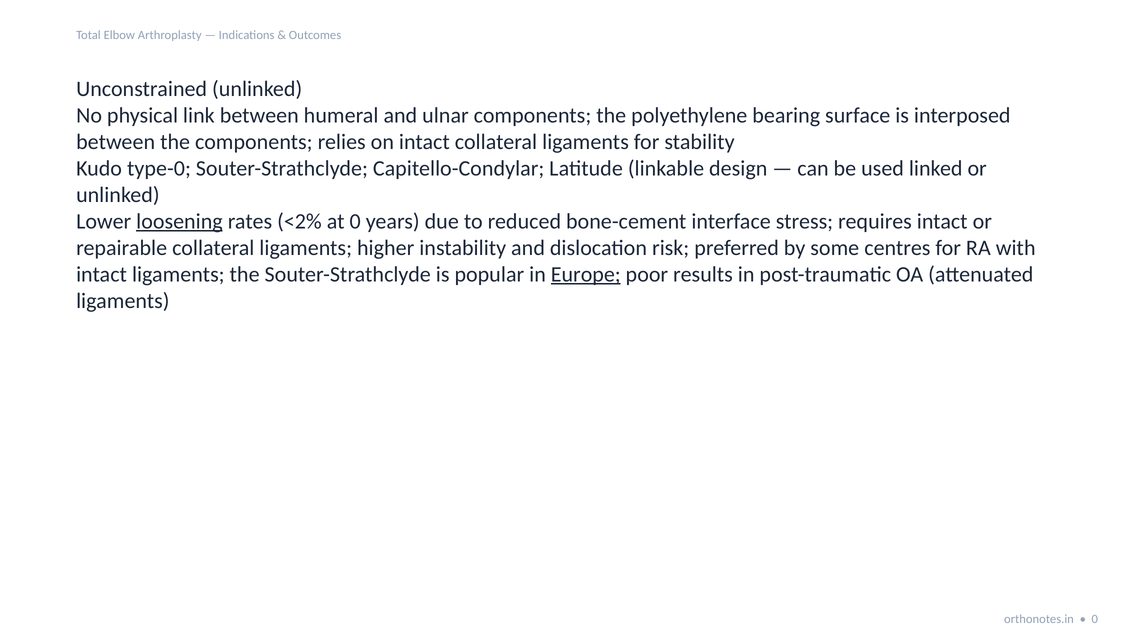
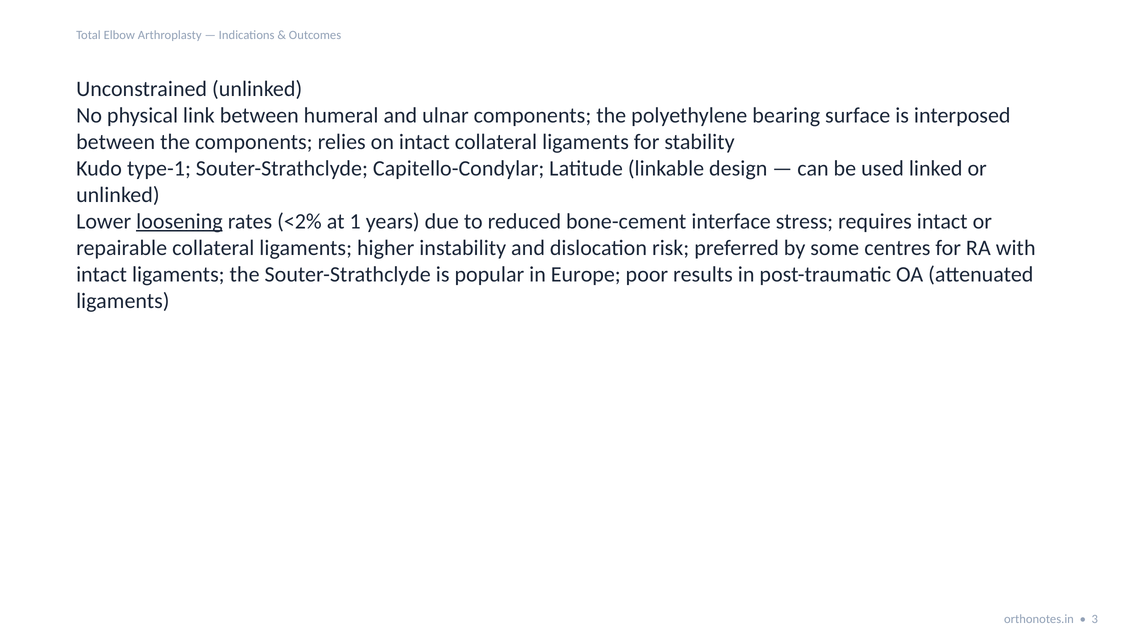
type-0: type-0 -> type-1 (159, 168)
at 0: 0 -> 1 (355, 221)
Europe underline: present -> none (586, 274)
0: 0 -> 3 (1095, 618)
